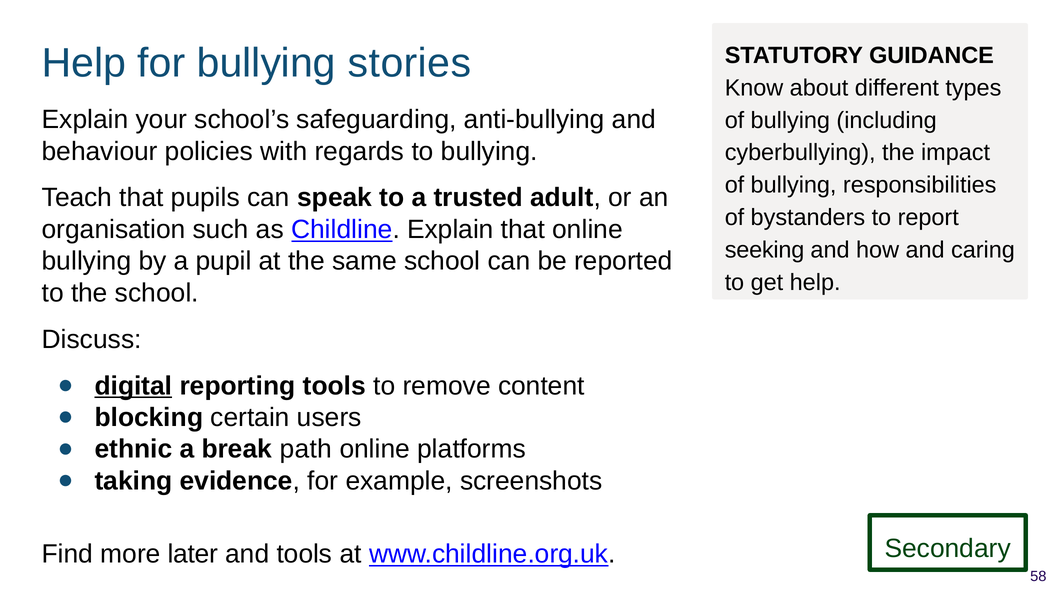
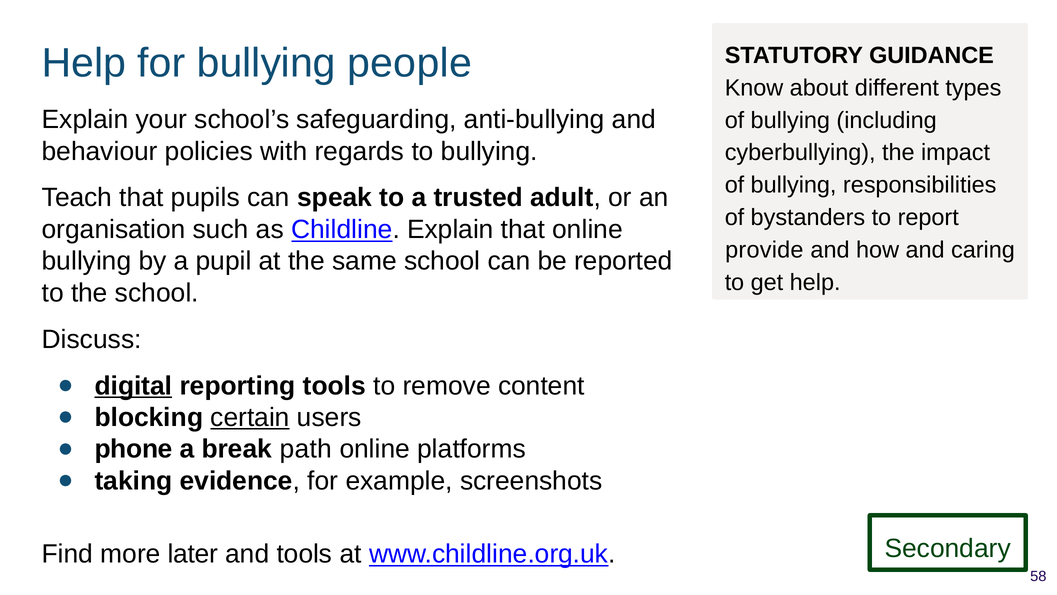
stories: stories -> people (410, 63)
seeking: seeking -> provide (764, 250)
certain underline: none -> present (250, 417)
ethnic: ethnic -> phone (134, 449)
